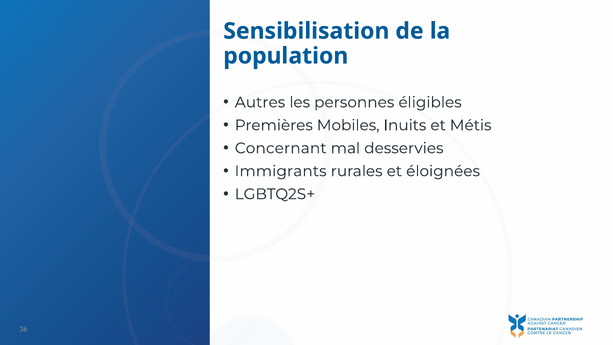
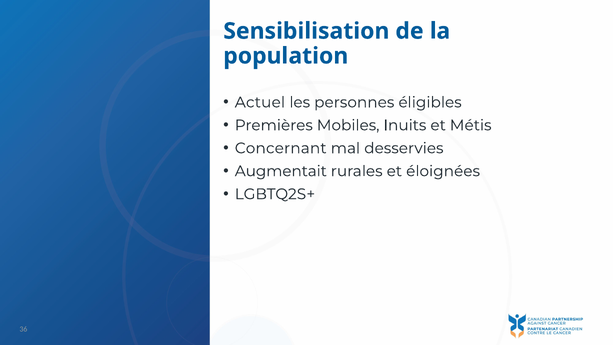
Autres: Autres -> Actuel (260, 102)
Immigrants: Immigrants -> Augmentait (281, 171)
